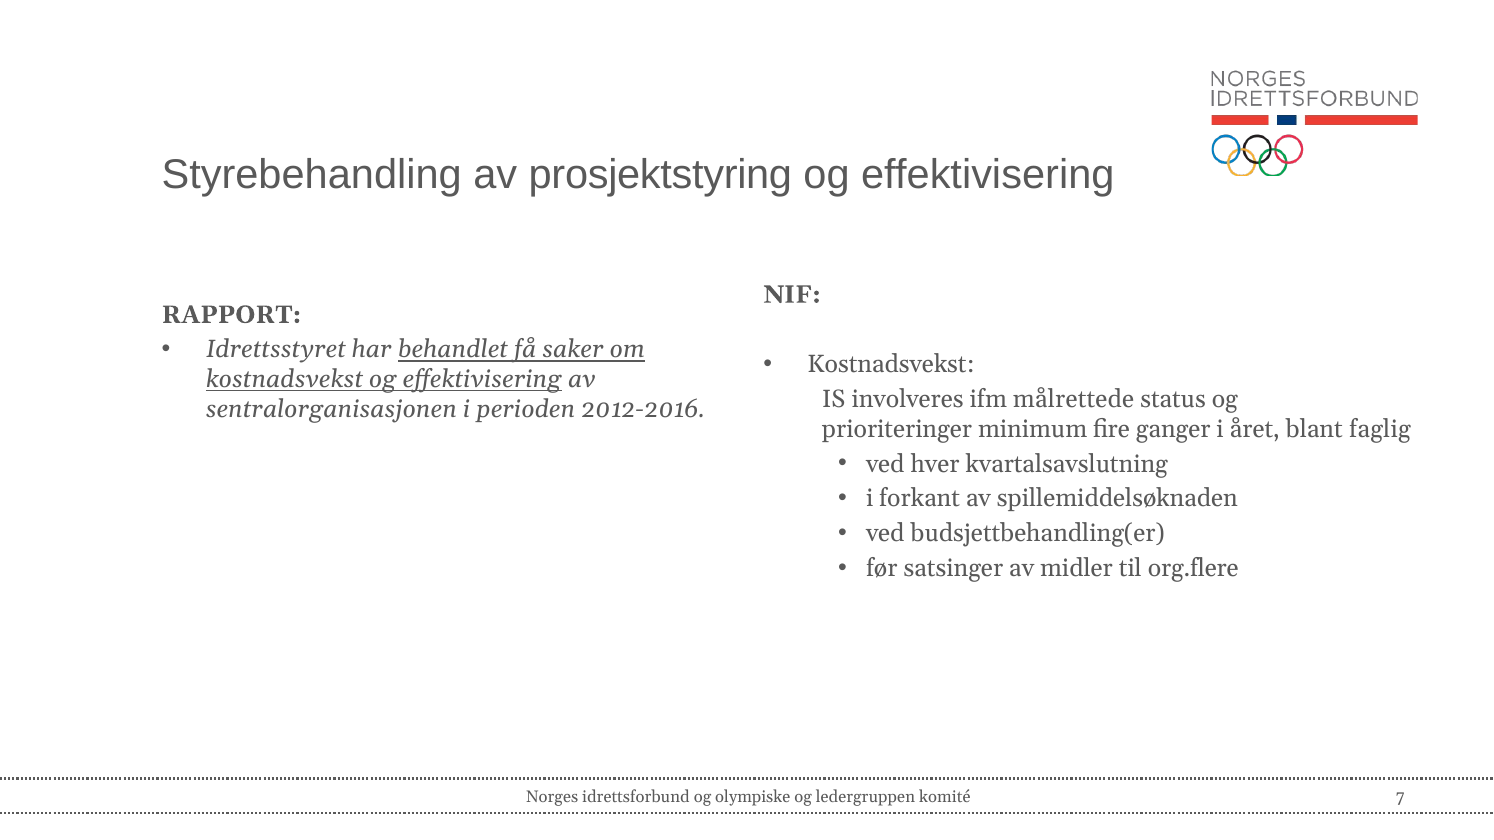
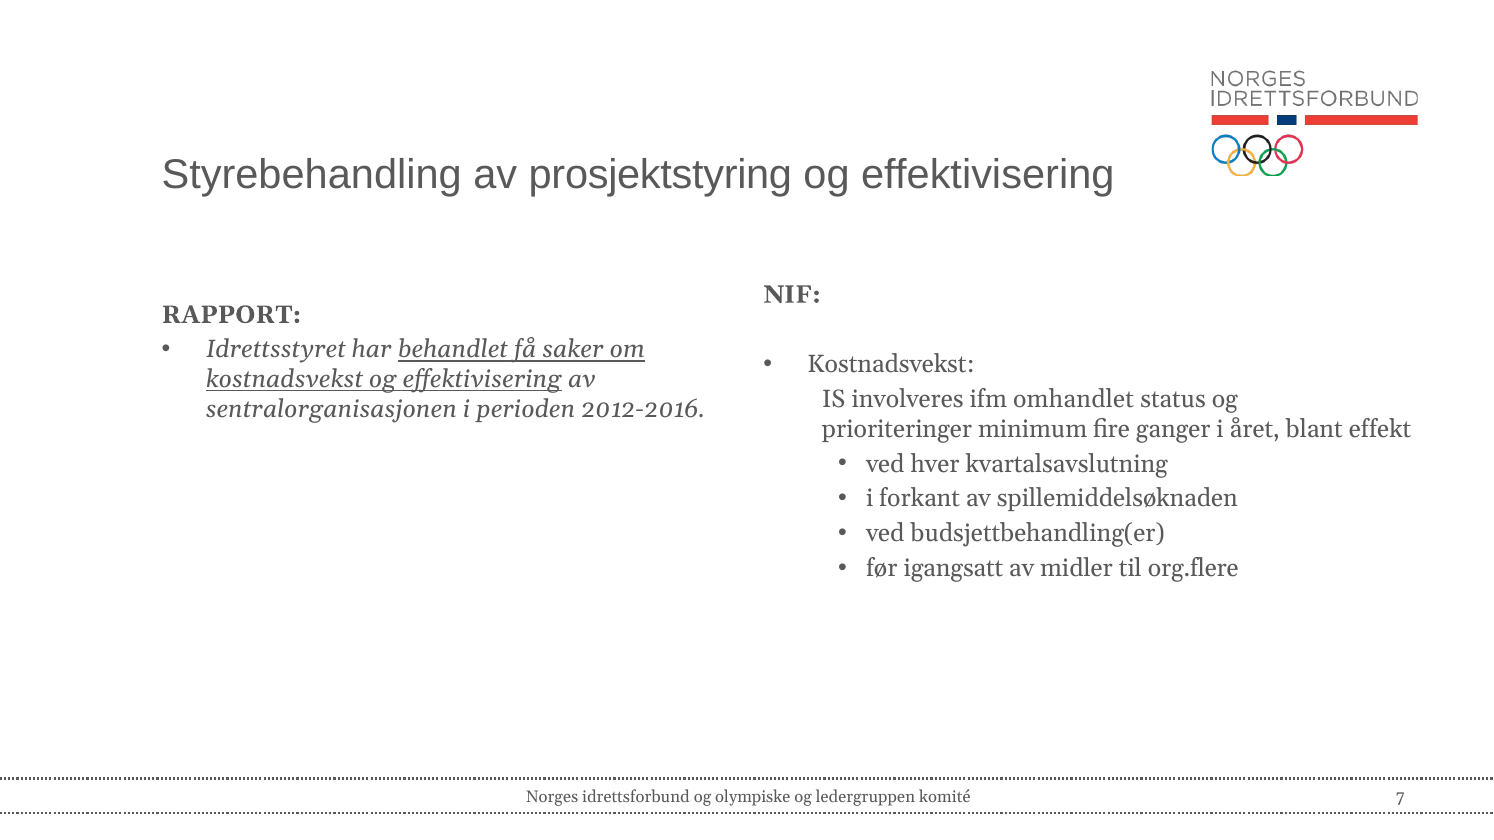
målrettede: målrettede -> omhandlet (1074, 399)
faglig: faglig -> effekt (1380, 429)
satsinger: satsinger -> igangsatt (953, 569)
